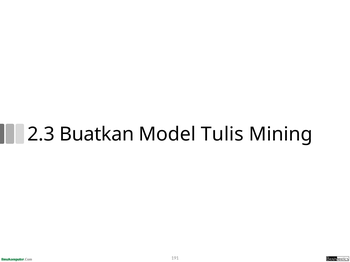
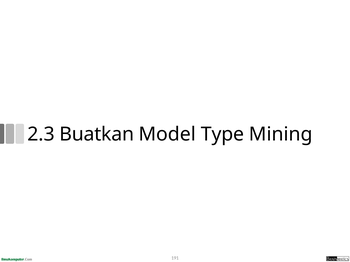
Tulis: Tulis -> Type (222, 134)
